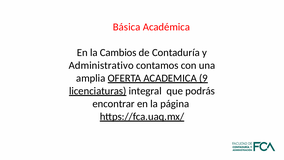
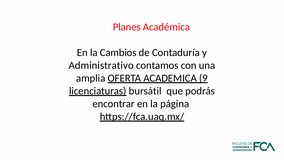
Básica: Básica -> Planes (127, 27)
integral: integral -> bursátil (145, 91)
